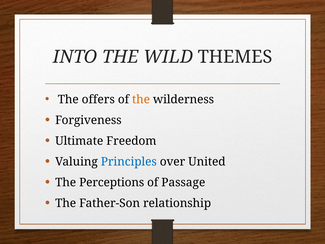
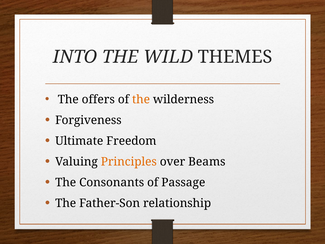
Principles colour: blue -> orange (129, 162)
United: United -> Beams (207, 162)
Perceptions: Perceptions -> Consonants (112, 182)
